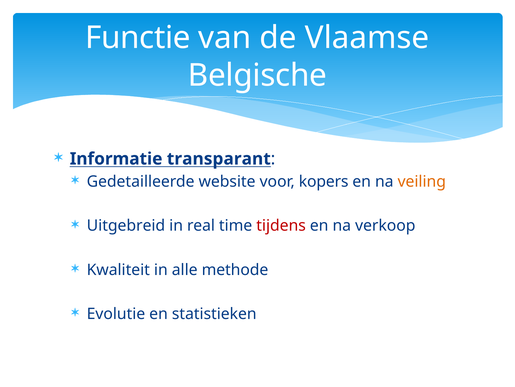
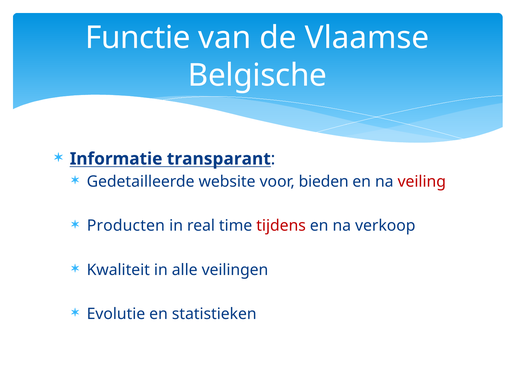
kopers: kopers -> bieden (324, 181)
veiling colour: orange -> red (422, 181)
Uitgebreid: Uitgebreid -> Producten (126, 225)
methode: methode -> veilingen (235, 269)
